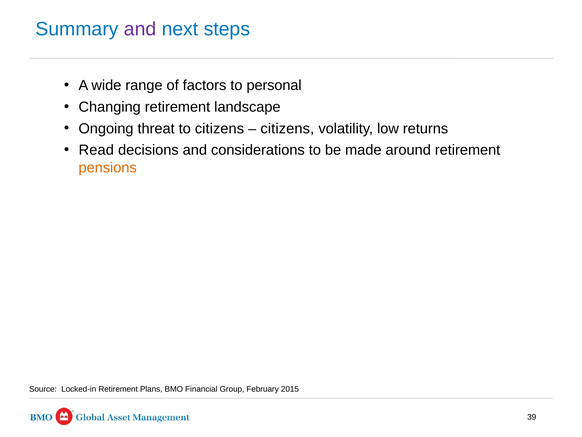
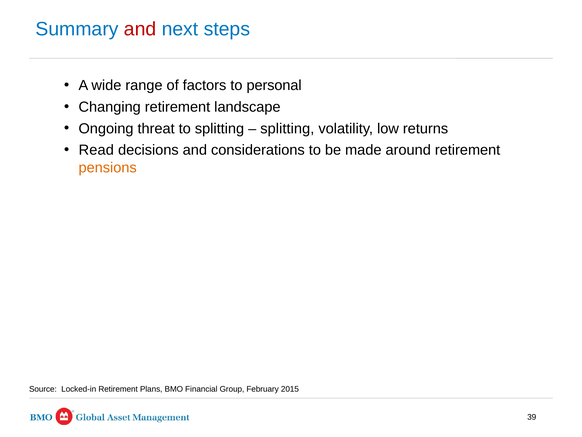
and colour: purple -> red (140, 29)
to citizens: citizens -> splitting (219, 128)
citizens: citizens -> splitting (287, 128)
